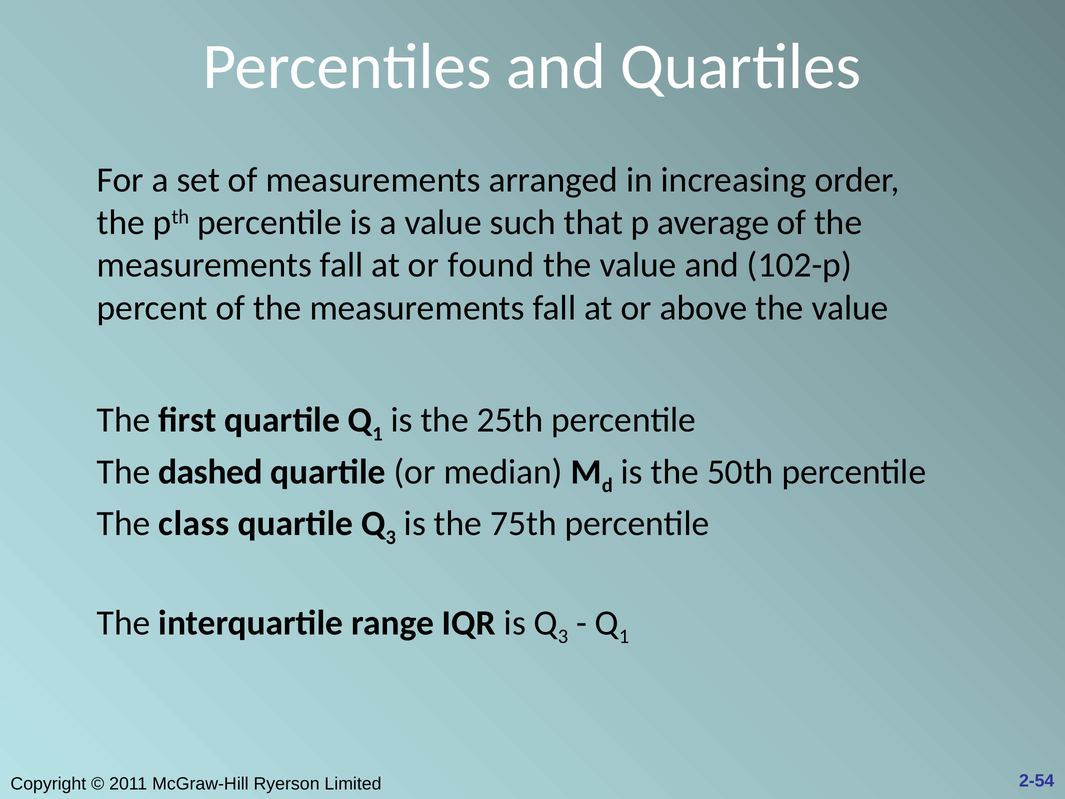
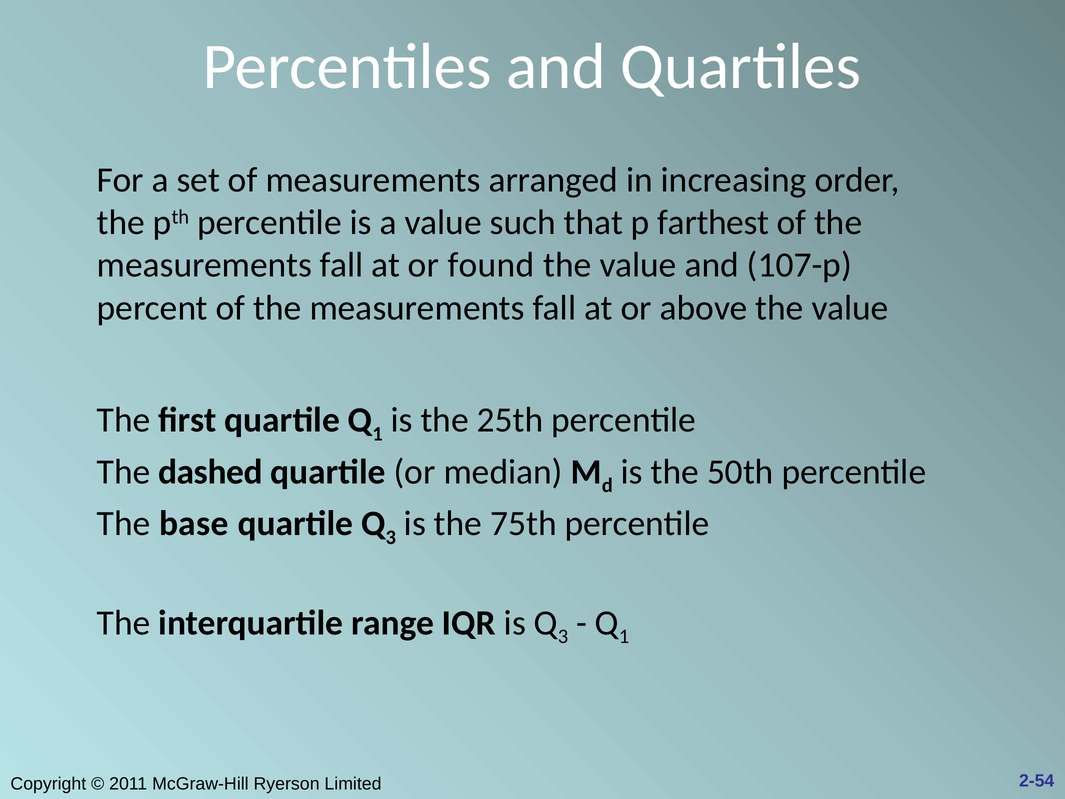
average: average -> farthest (713, 223)
102-p: 102-p -> 107-p (799, 265)
class: class -> base (194, 523)
